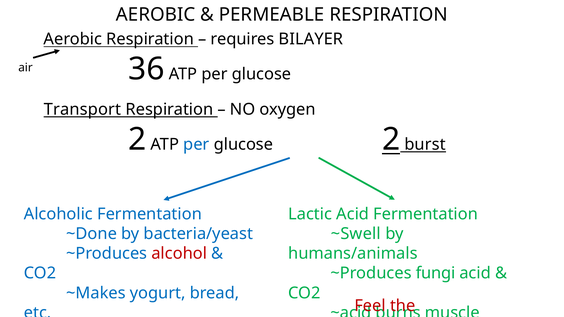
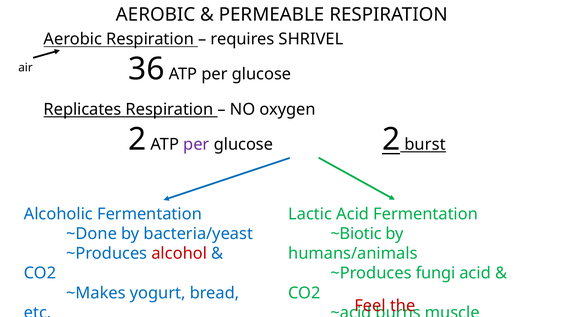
BILAYER: BILAYER -> SHRIVEL (311, 39)
Transport: Transport -> Replicates (83, 109)
per colour: blue -> purple (196, 144)
~Swell: ~Swell -> ~Biotic (356, 234)
